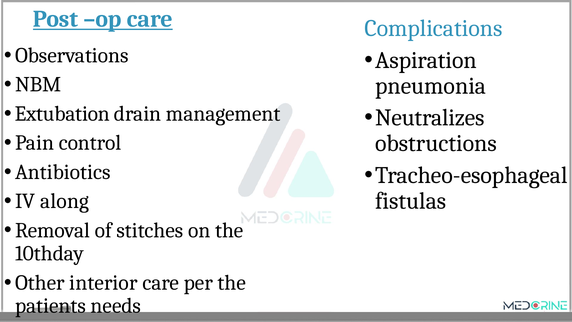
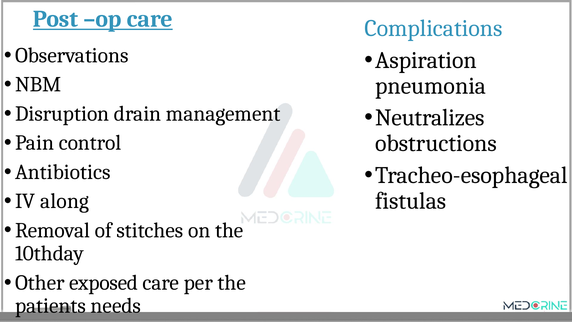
Extubation: Extubation -> Disruption (62, 114)
interior: interior -> exposed (104, 282)
